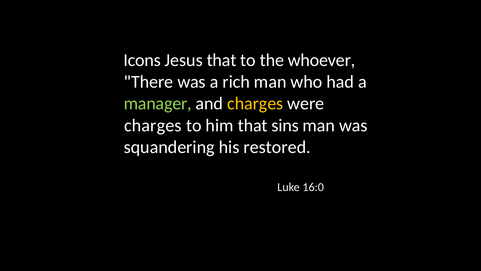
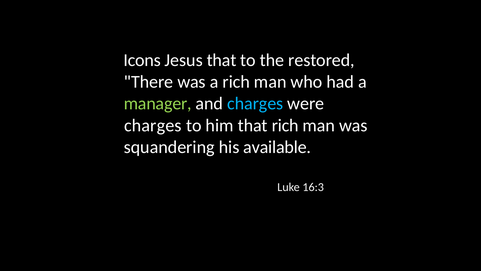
whoever: whoever -> restored (322, 60)
charges colour: yellow -> light blue (255, 104)
that sins: sins -> rich (285, 125)
restored: restored -> available (277, 147)
16:0: 16:0 -> 16:3 (313, 187)
